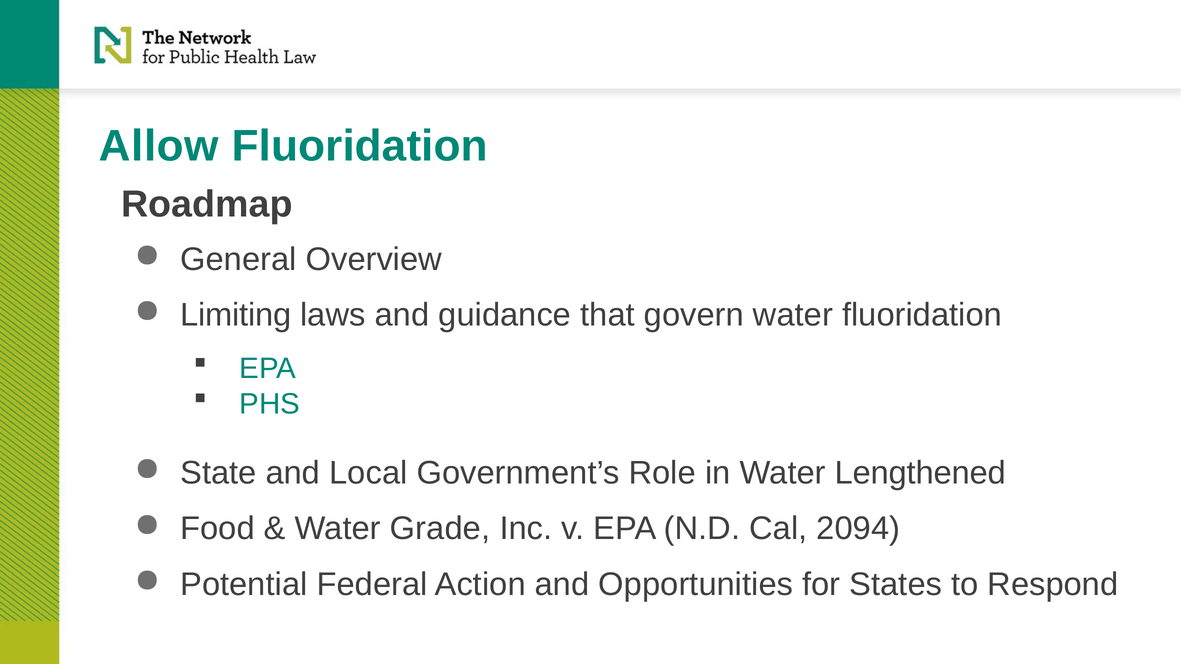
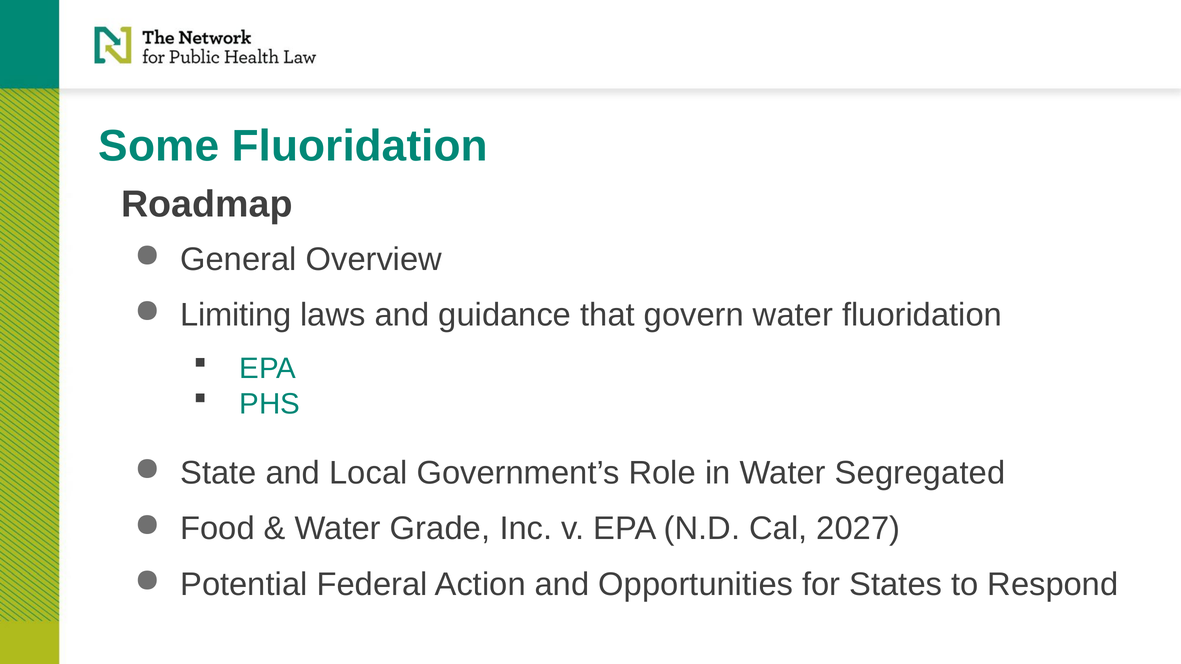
Allow: Allow -> Some (159, 146)
Lengthened: Lengthened -> Segregated (920, 473)
2094: 2094 -> 2027 (858, 529)
